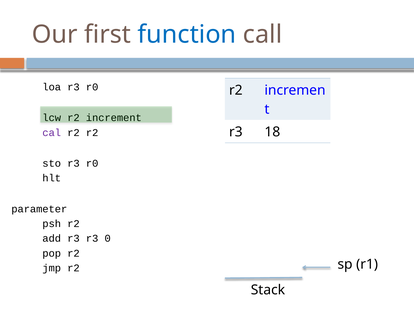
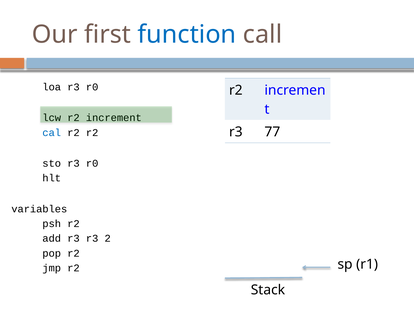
18: 18 -> 77 (272, 132)
cal colour: purple -> blue (52, 133)
parameter: parameter -> variables (39, 209)
0: 0 -> 2 (108, 239)
